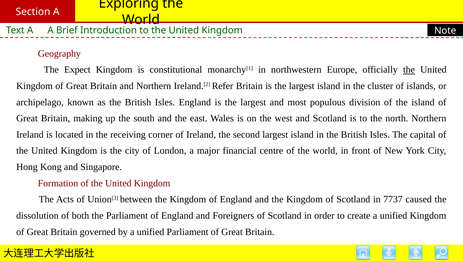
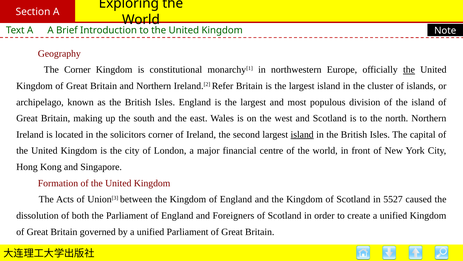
The Expect: Expect -> Corner (77, 70)
receiving: receiving -> solicitors (128, 134)
island underline: none -> present (302, 134)
7737: 7737 -> 5527 (393, 199)
